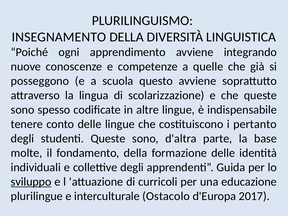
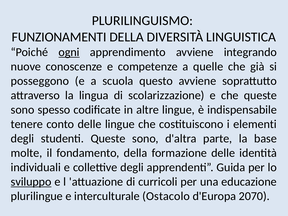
INSEGNAMENTO: INSEGNAMENTO -> FUNZIONAMENTI (59, 37)
ogni underline: none -> present (69, 52)
pertanto: pertanto -> elementi (255, 124)
2017: 2017 -> 2070 (254, 196)
